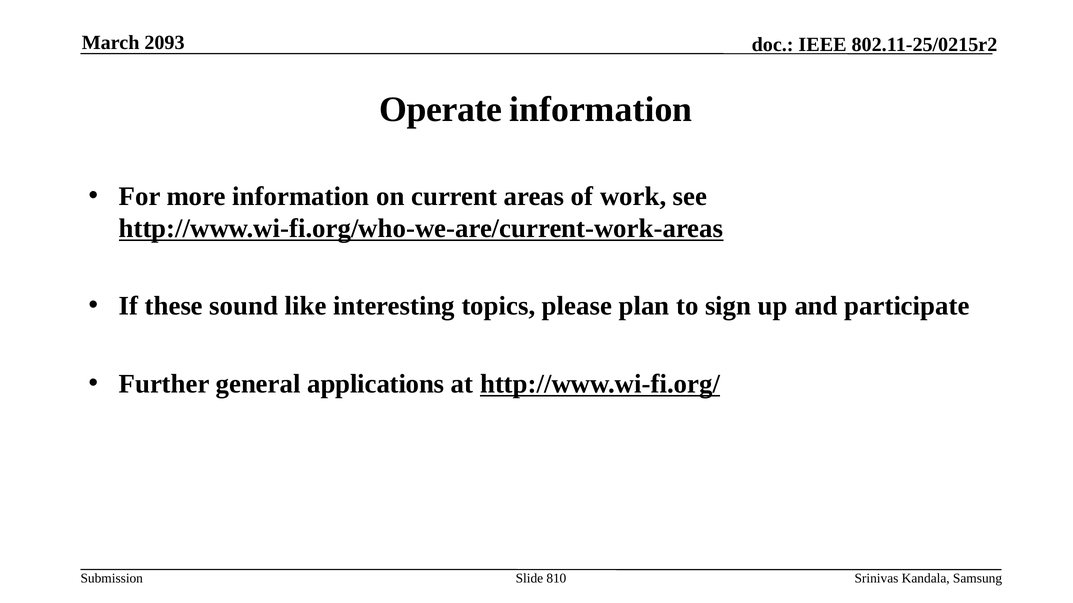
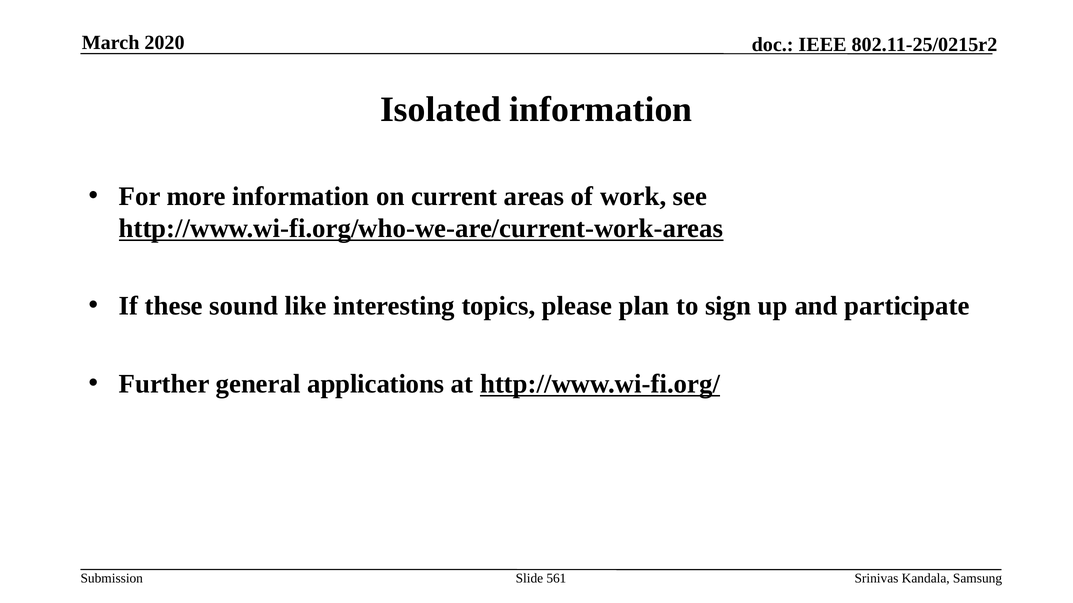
2093: 2093 -> 2020 (164, 43)
Operate: Operate -> Isolated (441, 110)
810: 810 -> 561 (556, 579)
